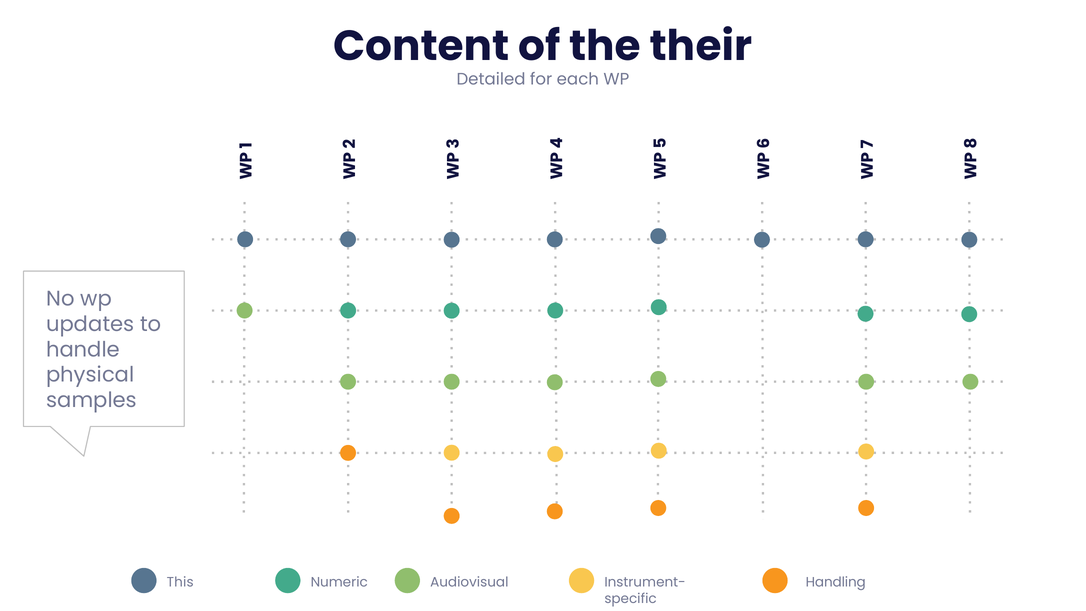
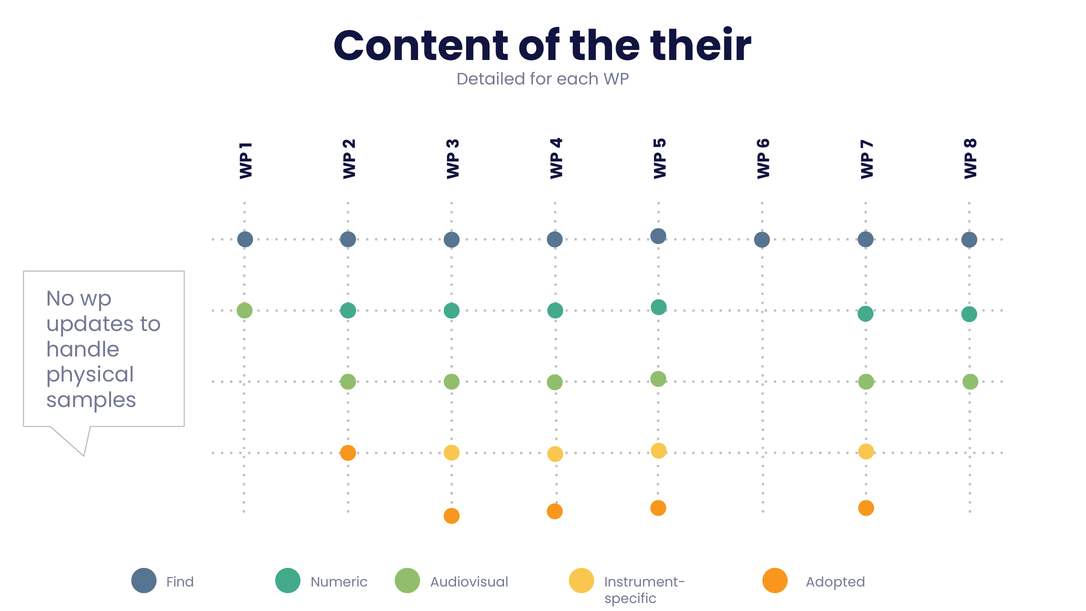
This: This -> Find (180, 582)
Handling: Handling -> Adopted (836, 582)
